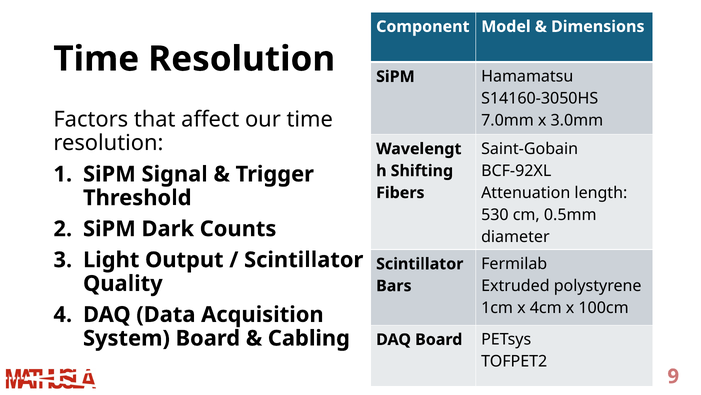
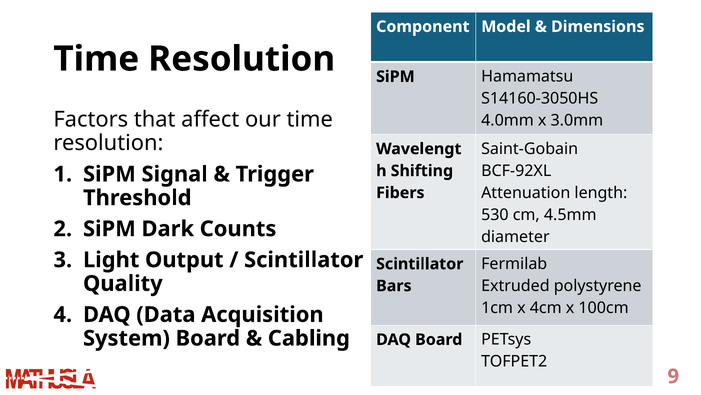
7.0mm: 7.0mm -> 4.0mm (507, 120)
0.5mm: 0.5mm -> 4.5mm (570, 214)
